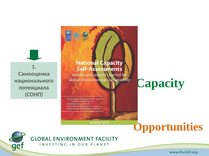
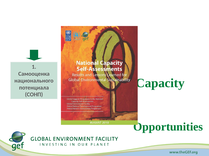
Opportunities colour: orange -> green (168, 127)
